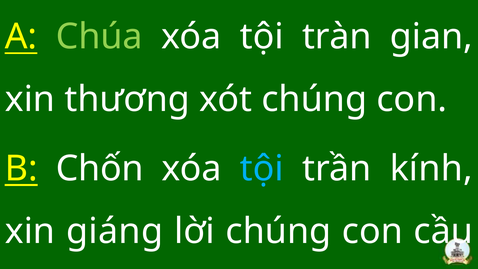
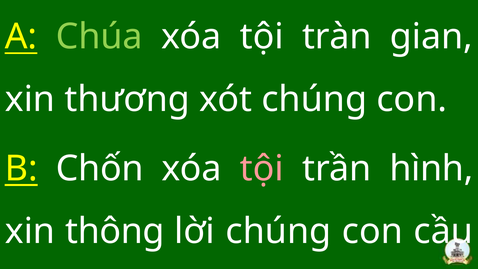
tội colour: light blue -> pink (262, 169)
kính: kính -> hình (431, 169)
giáng: giáng -> thông (115, 231)
